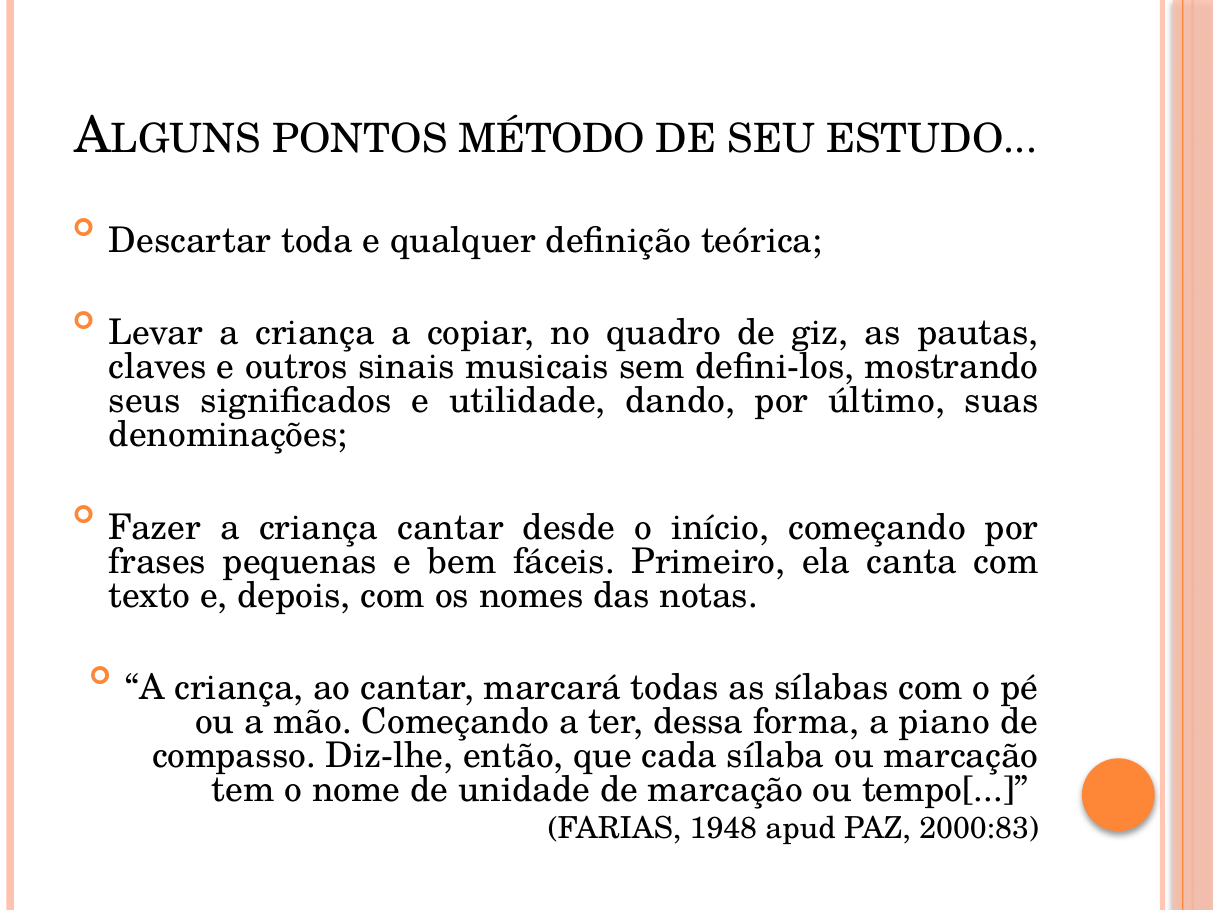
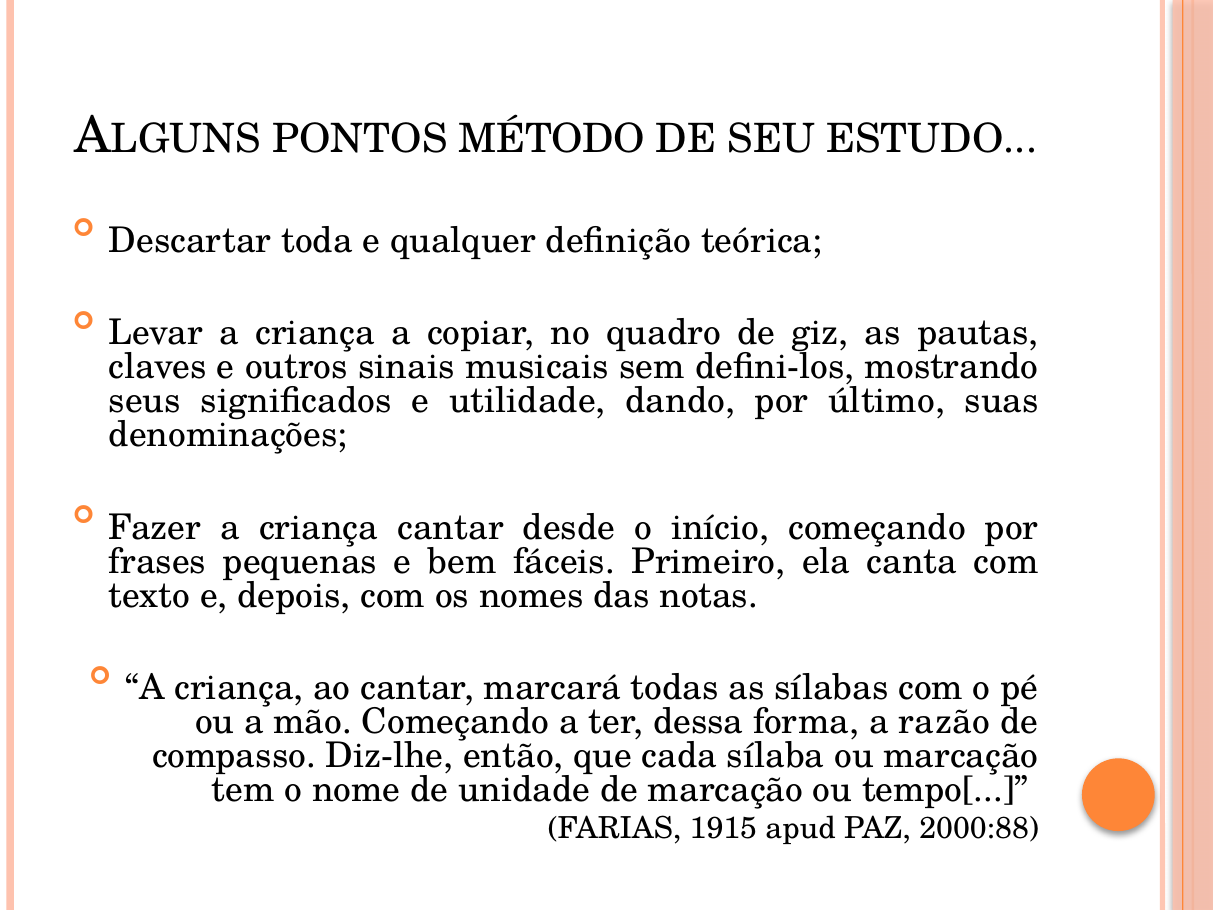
piano: piano -> razão (945, 722)
1948: 1948 -> 1915 (723, 829)
2000:83: 2000:83 -> 2000:88 (979, 829)
